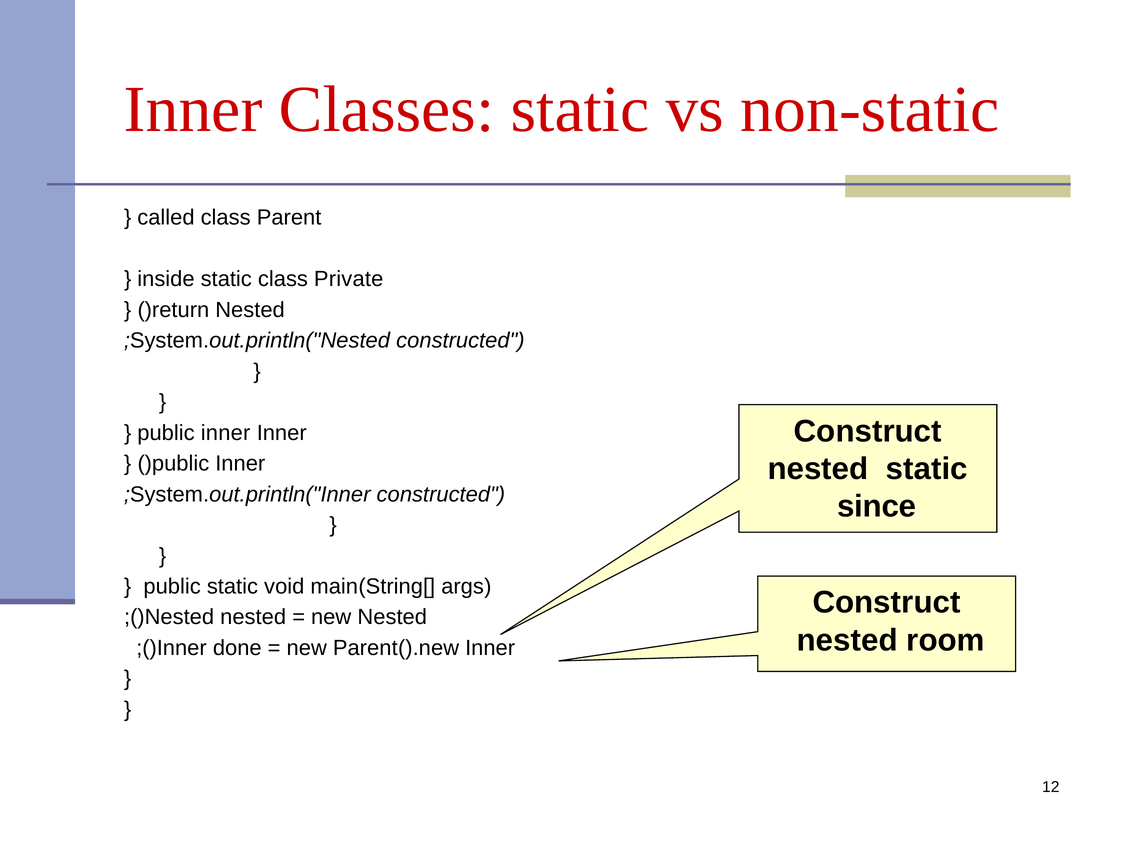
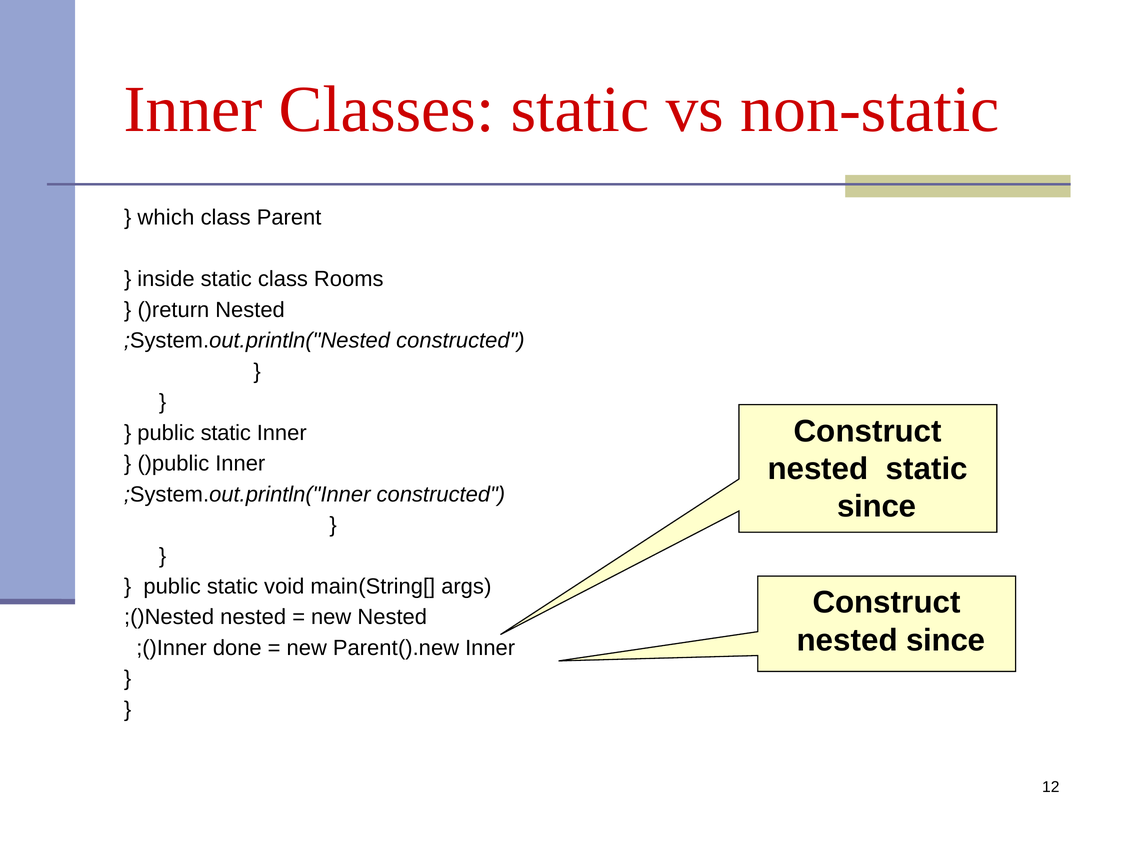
called: called -> which (166, 218)
Private: Private -> Rooms (349, 279)
inner: inner -> static (226, 432)
nested room: room -> since (946, 640)
